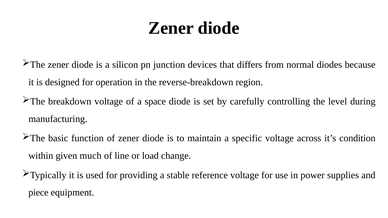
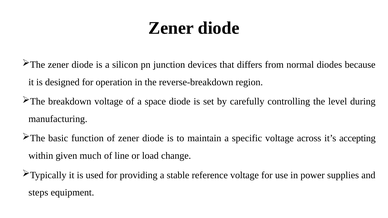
condition: condition -> accepting (357, 138)
piece: piece -> steps (38, 193)
